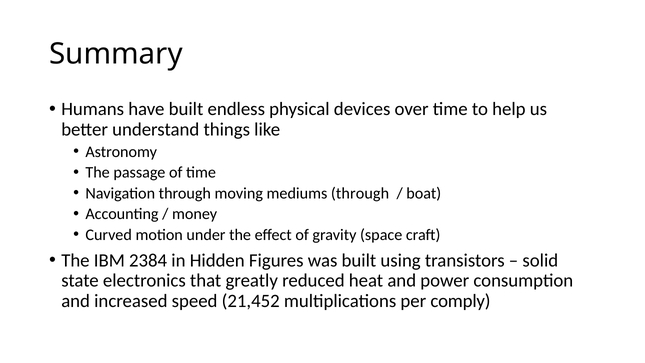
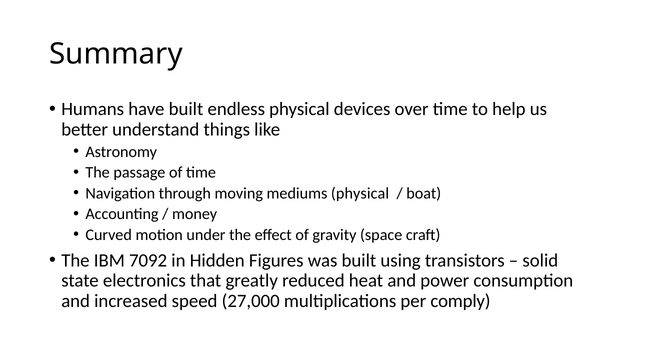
mediums through: through -> physical (360, 193)
2384: 2384 -> 7092 (148, 260)
21,452: 21,452 -> 27,000 (251, 301)
